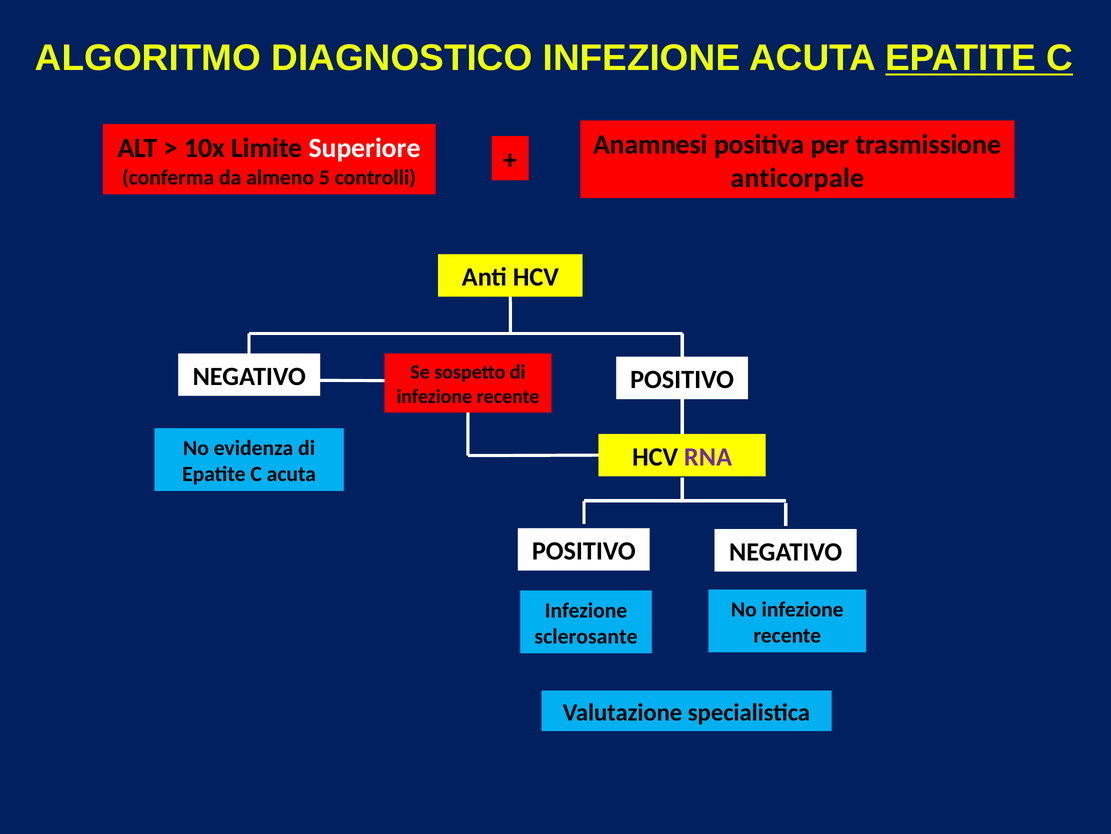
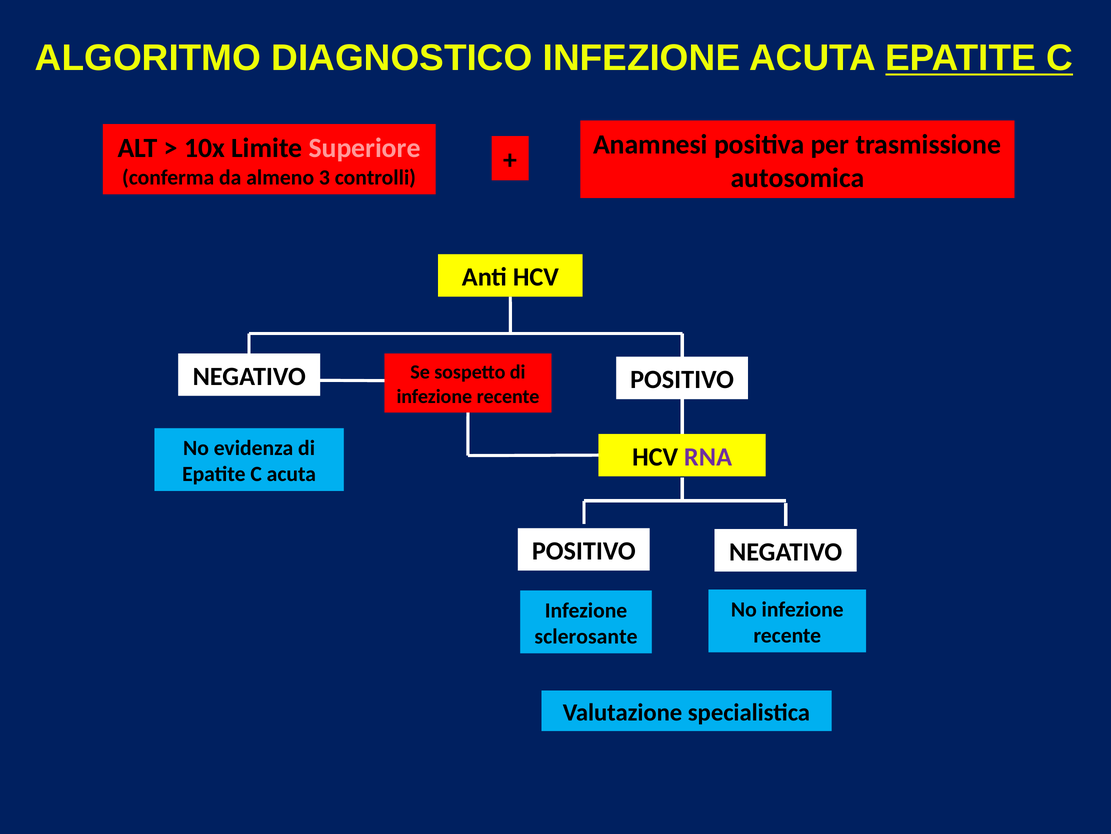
Superiore colour: white -> pink (365, 148)
anticorpale: anticorpale -> autosomica (797, 178)
5: 5 -> 3 (324, 177)
